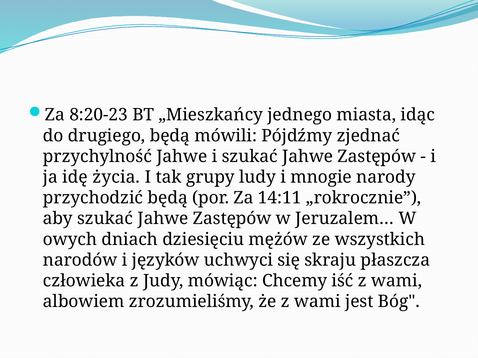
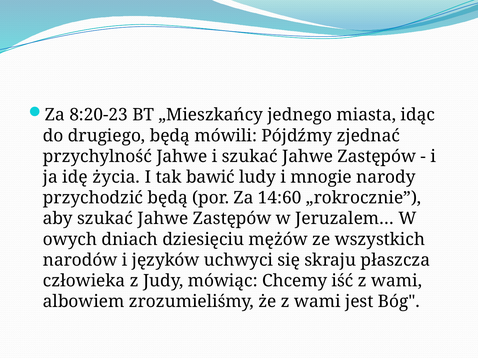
grupy: grupy -> bawić (210, 177)
14:11: 14:11 -> 14:60 (280, 198)
